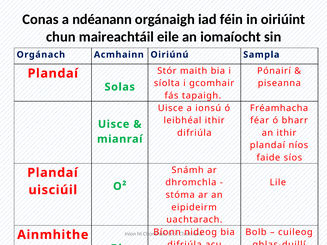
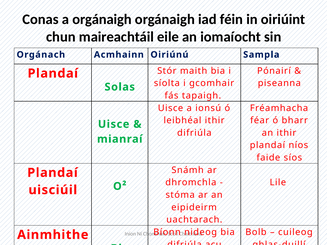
a ndéanann: ndéanann -> orgánaigh (102, 19)
